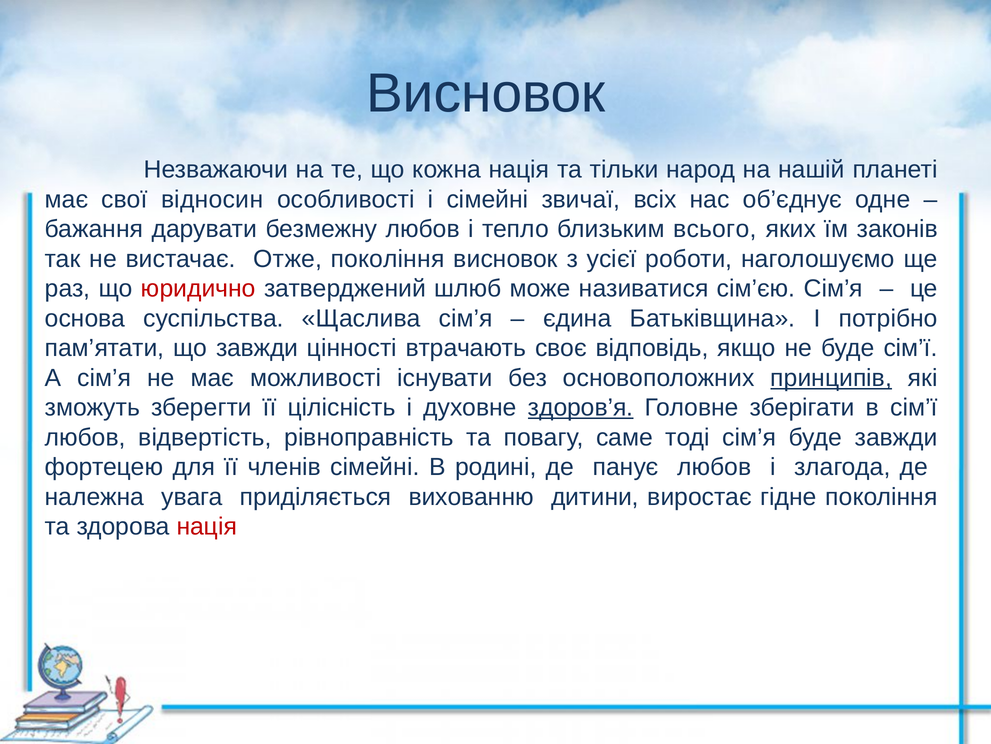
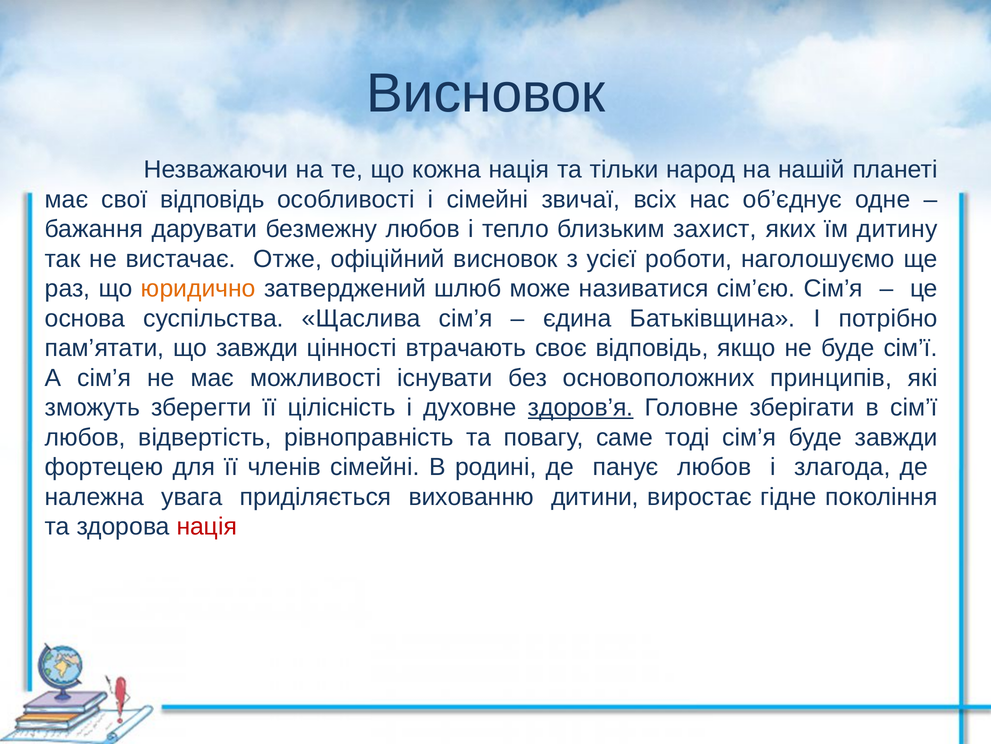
свої відносин: відносин -> відповідь (212, 199)
всього: всього -> захист (715, 229)
законів: законів -> дитину (897, 229)
Отже покоління: покоління -> офіційний (388, 259)
юридично colour: red -> orange (198, 288)
принципів underline: present -> none (831, 378)
